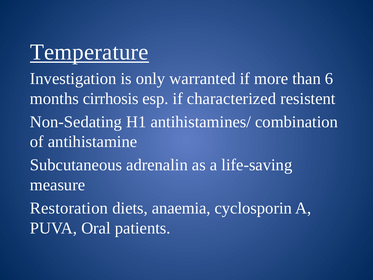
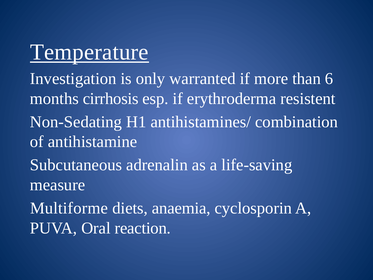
characterized: characterized -> erythroderma (232, 98)
Restoration: Restoration -> Multiforme (69, 208)
patients: patients -> reaction (143, 228)
